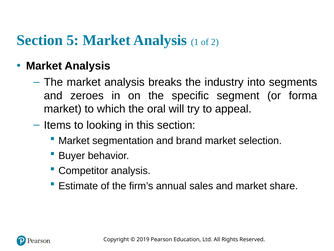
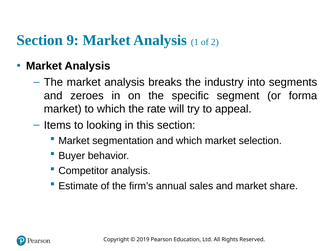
5: 5 -> 9 (73, 40)
oral: oral -> rate (156, 109)
and brand: brand -> which (189, 140)
